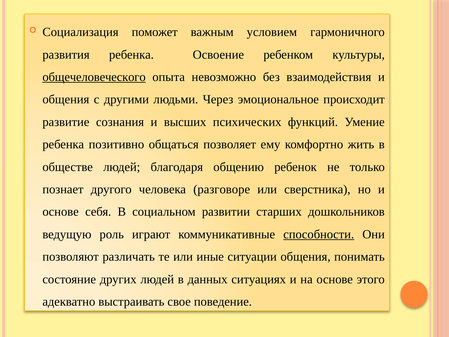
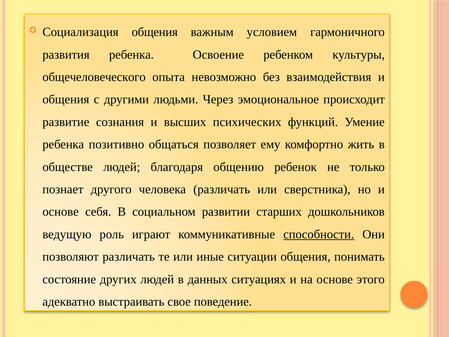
Социализация поможет: поможет -> общения (155, 32)
общечеловеческого underline: present -> none (94, 77)
человека разговоре: разговоре -> различать (222, 189)
